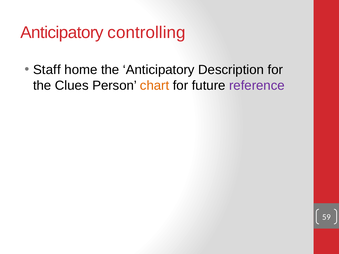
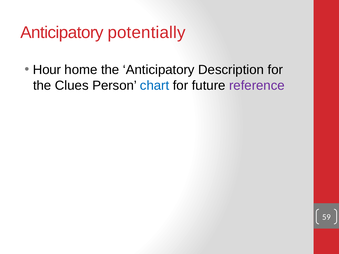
controlling: controlling -> potentially (146, 33)
Staff: Staff -> Hour (47, 70)
chart colour: orange -> blue (155, 86)
